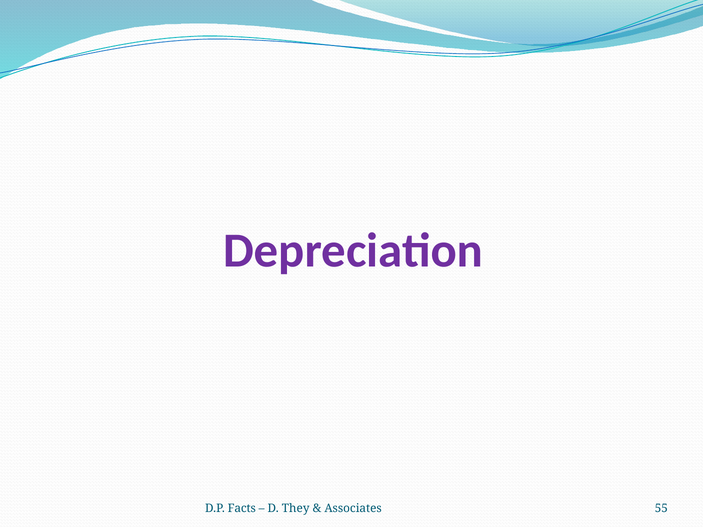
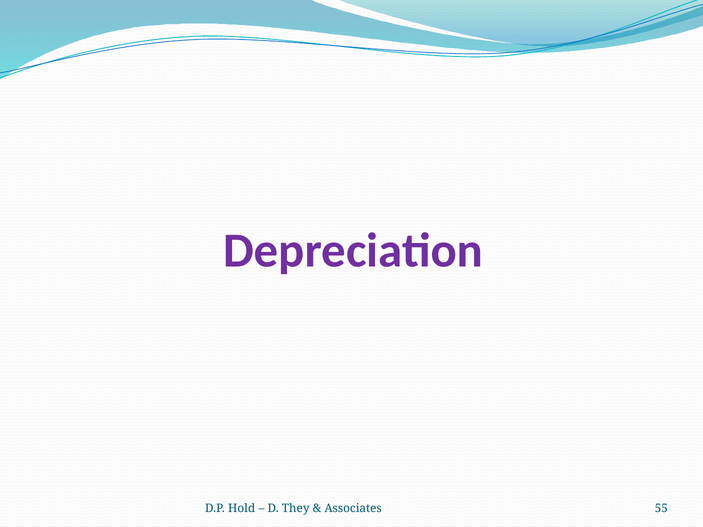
Facts: Facts -> Hold (242, 509)
